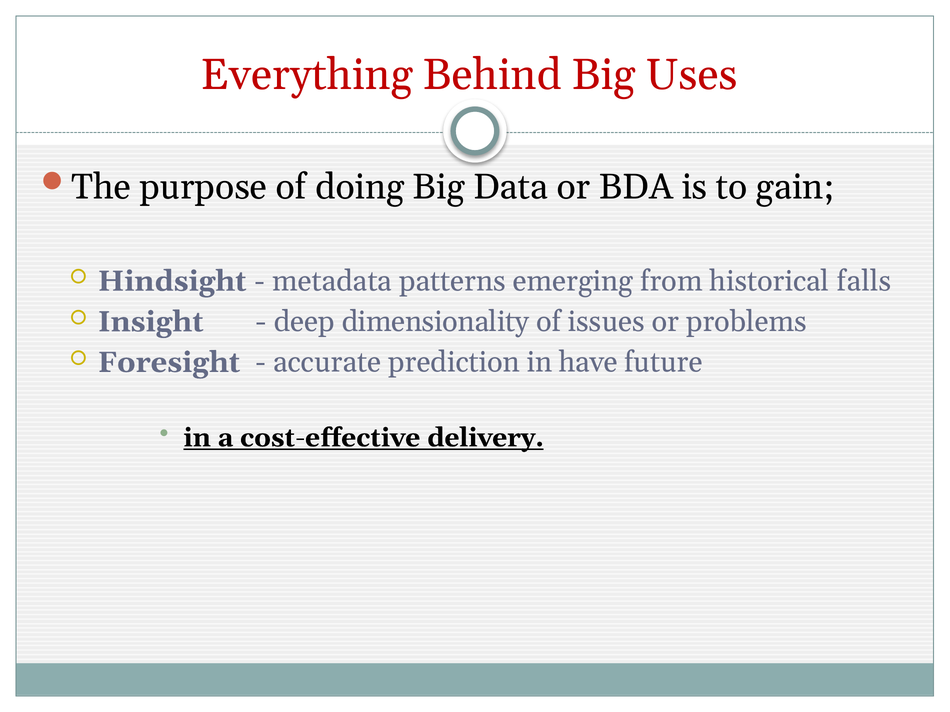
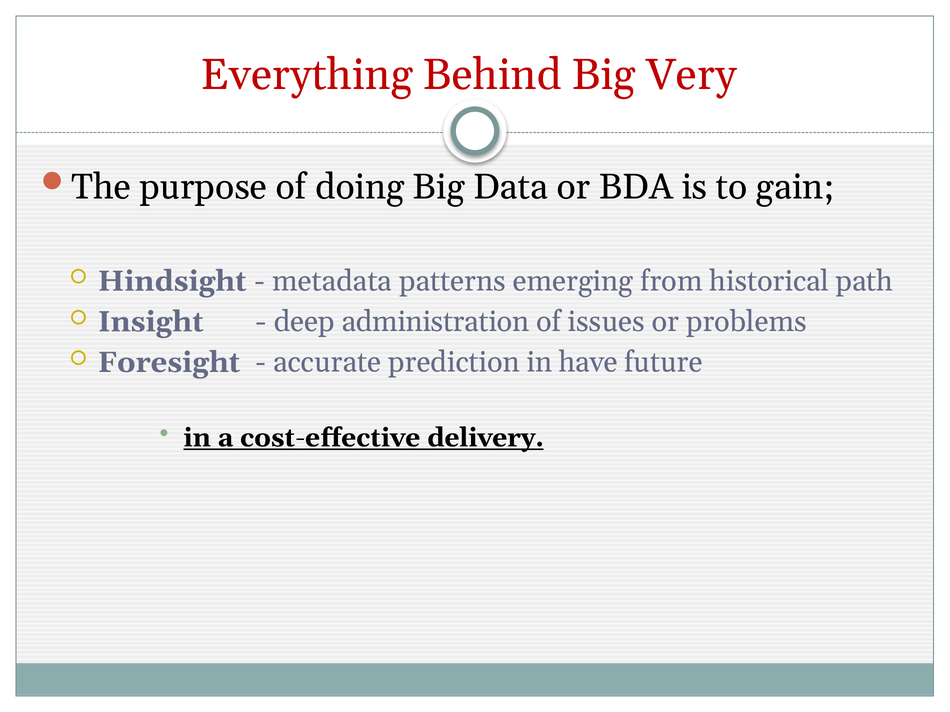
Uses: Uses -> Very (691, 75)
falls: falls -> path (864, 281)
dimensionality: dimensionality -> administration (435, 322)
